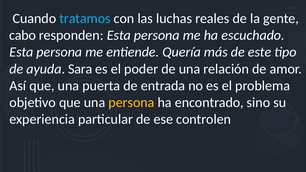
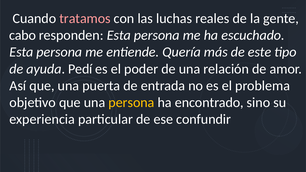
tratamos colour: light blue -> pink (85, 18)
Sara: Sara -> Pedí (80, 69)
controlen: controlen -> confundir (204, 119)
